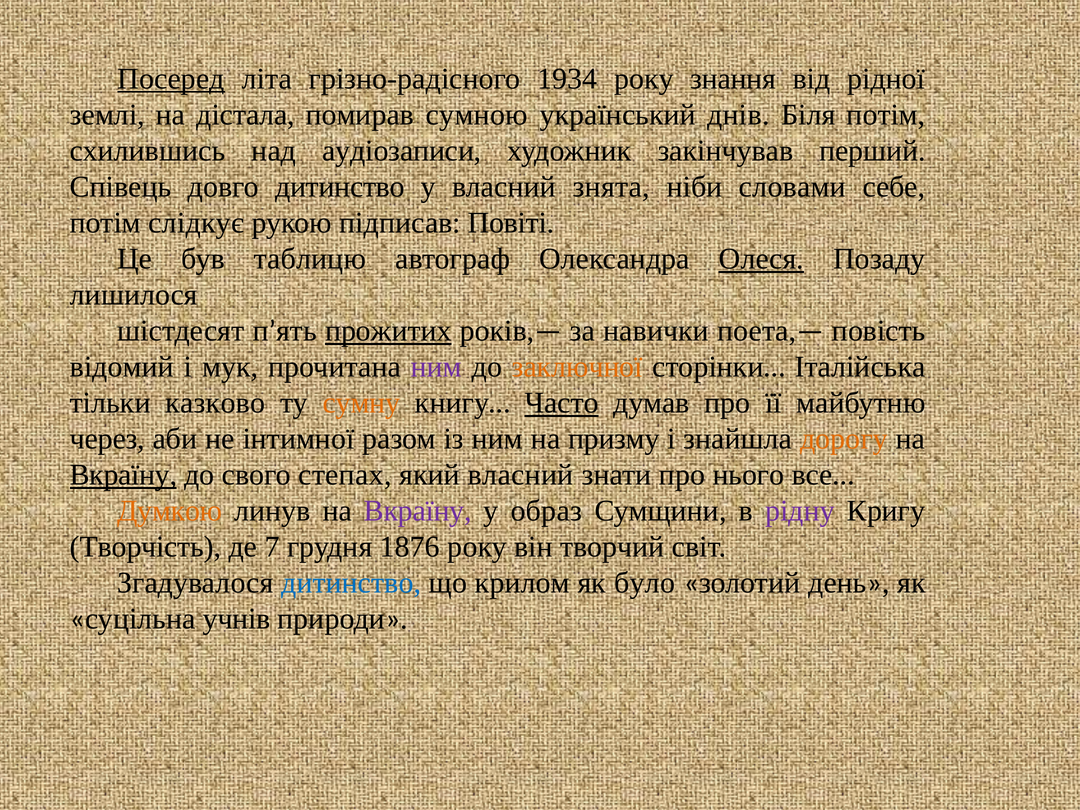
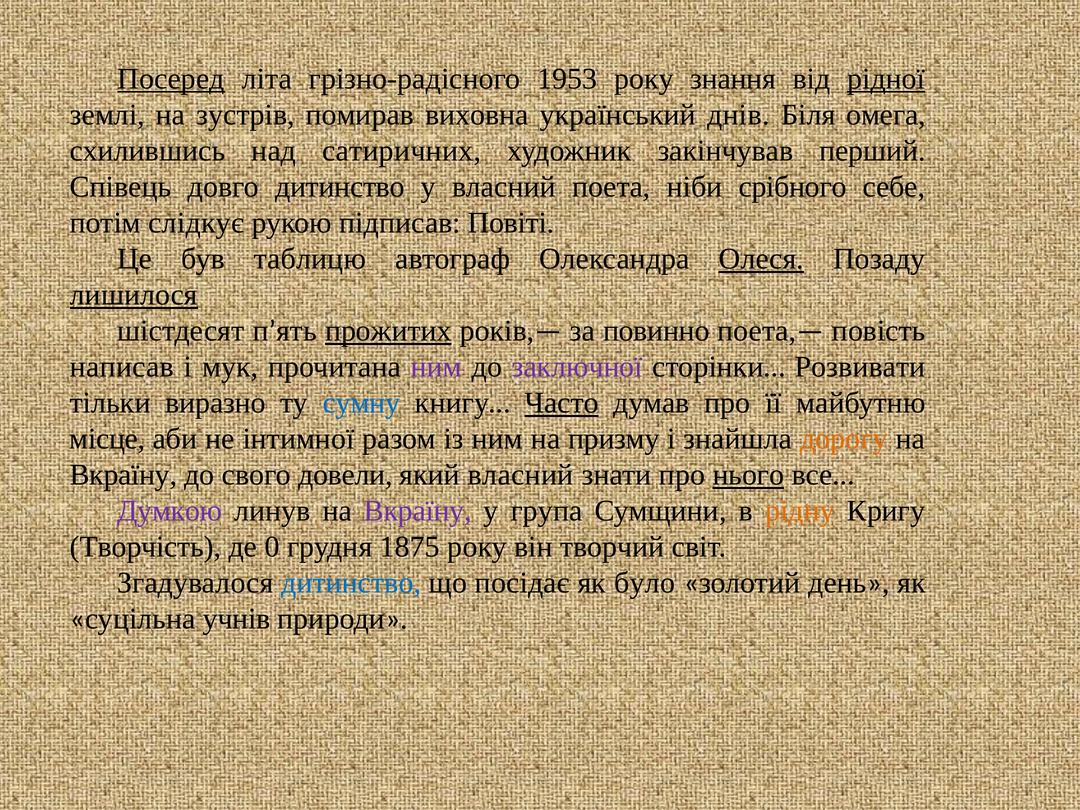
1934: 1934 -> 1953 (567, 79)
рідної underline: none -> present (886, 79)
дістала: дістала -> зустрів (246, 115)
сумною: сумною -> виховна (477, 115)
Біля потім: потім -> омега (886, 115)
аудіозаписи: аудіозаписи -> сатиричних (402, 151)
знята: знята -> поета (611, 187)
словами: словами -> срібного (793, 187)
лишилося underline: none -> present (134, 295)
навички: навички -> повинно (656, 331)
відомий: відомий -> написав (122, 367)
заключної colour: orange -> purple (577, 367)
Італійська: Італійська -> Розвивати (860, 367)
казково: казково -> виразно (215, 403)
сумну colour: orange -> blue (362, 403)
через: через -> місце (107, 439)
Вкраїну underline: present -> none (123, 475)
степах: степах -> довели (345, 475)
нього underline: none -> present (748, 475)
Думкою colour: orange -> purple (170, 511)
образ: образ -> група (547, 511)
рідну colour: purple -> orange (800, 511)
7: 7 -> 0 (272, 547)
1876: 1876 -> 1875 (410, 547)
крилом: крилом -> посідає (522, 583)
